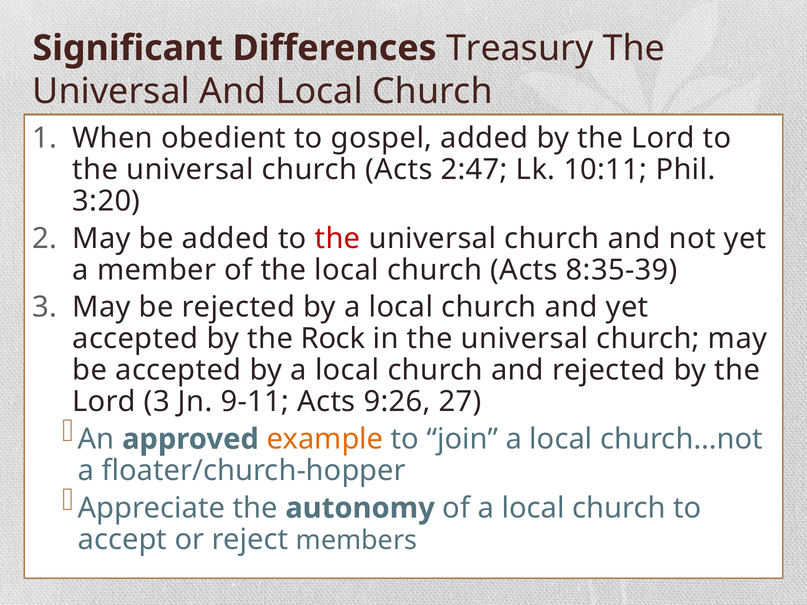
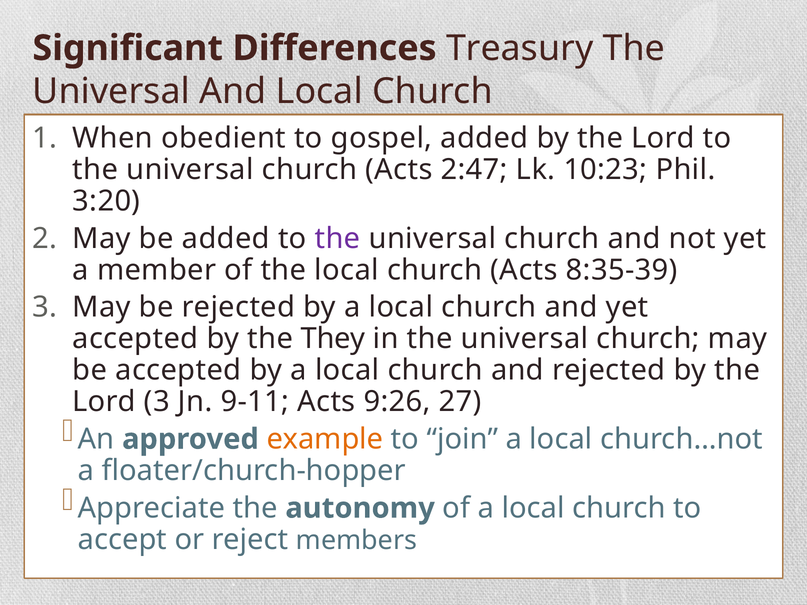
10:11: 10:11 -> 10:23 (605, 170)
the colour: red -> purple (337, 239)
Rock: Rock -> They (333, 339)
